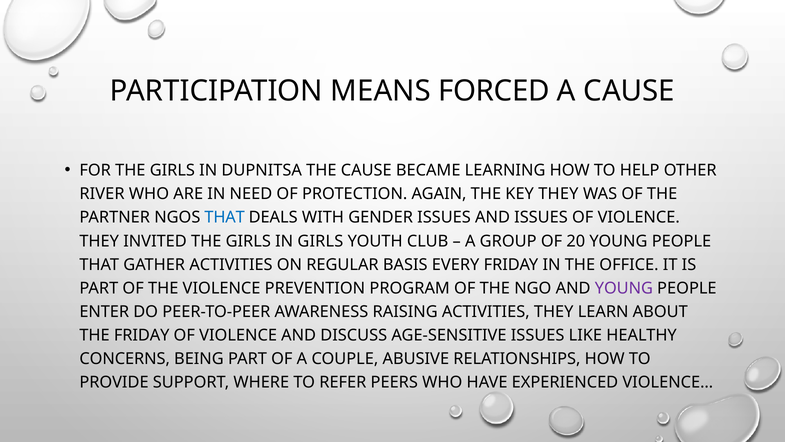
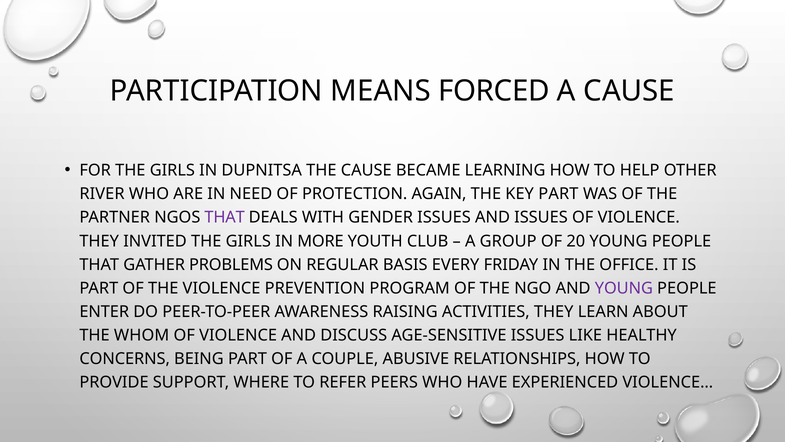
KEY THEY: THEY -> PART (558, 194)
THAT colour: blue -> purple (225, 217)
IN GIRLS: GIRLS -> MORE (321, 241)
GATHER ACTIVITIES: ACTIVITIES -> PROBLEMS (231, 264)
THE FRIDAY: FRIDAY -> WHOM (142, 335)
